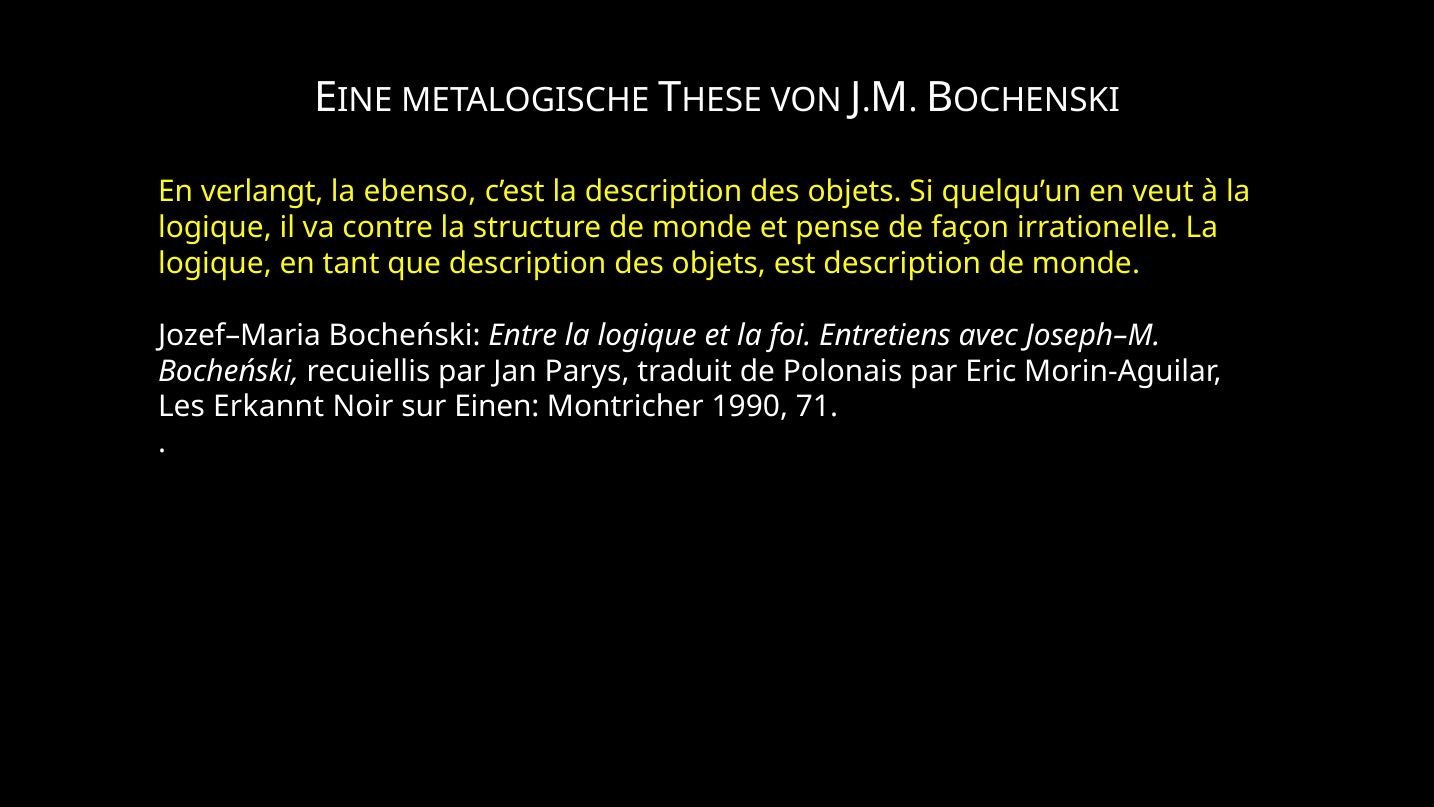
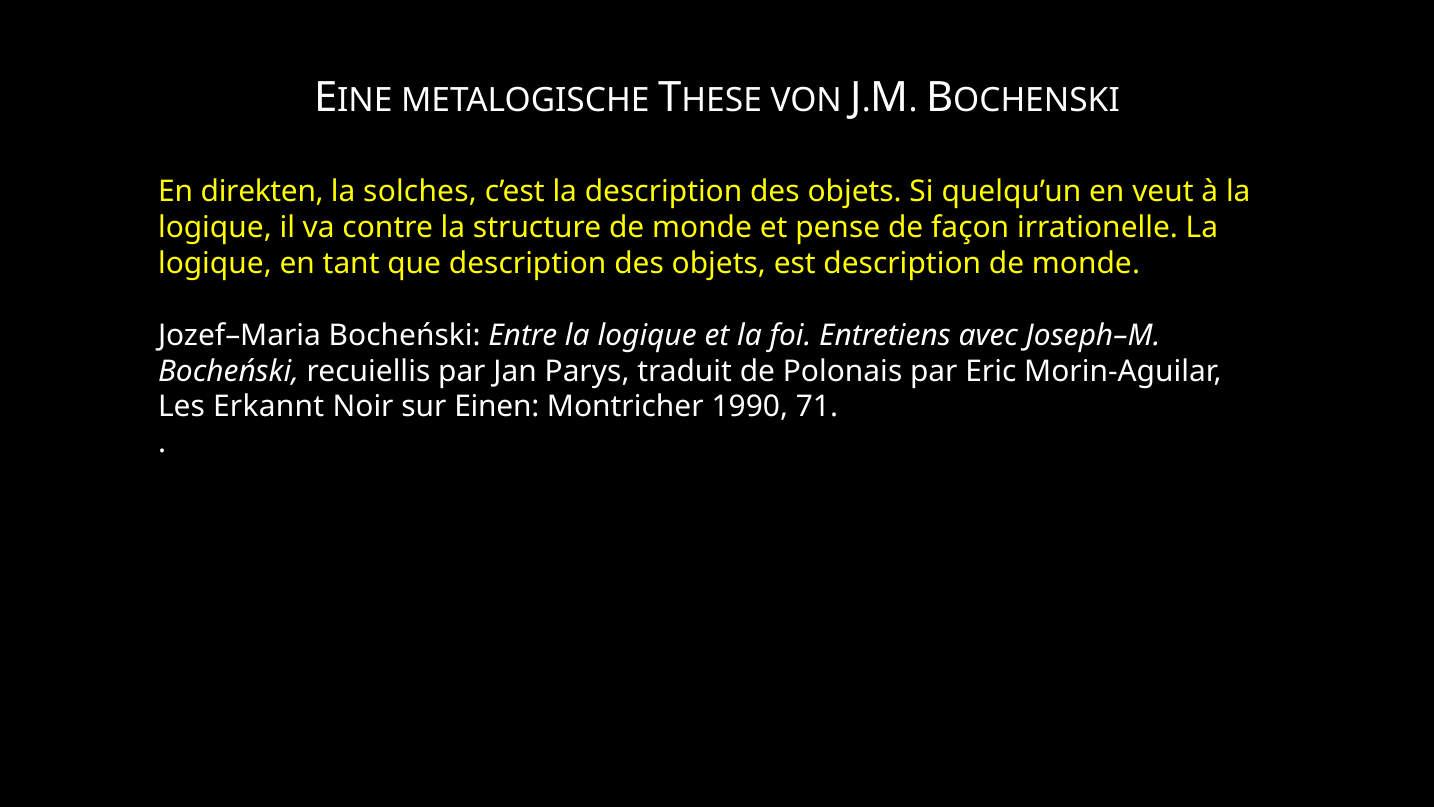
verlangt: verlangt -> direkten (262, 192)
ebenso: ebenso -> solches (420, 192)
